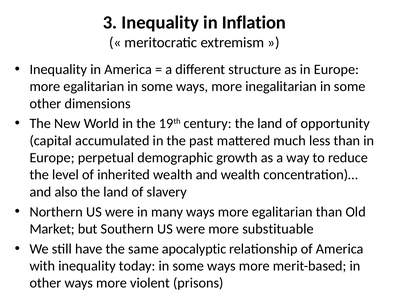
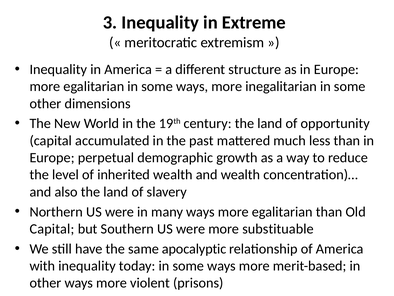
Inflation: Inflation -> Extreme (254, 23)
Market: Market -> Capital (52, 229)
